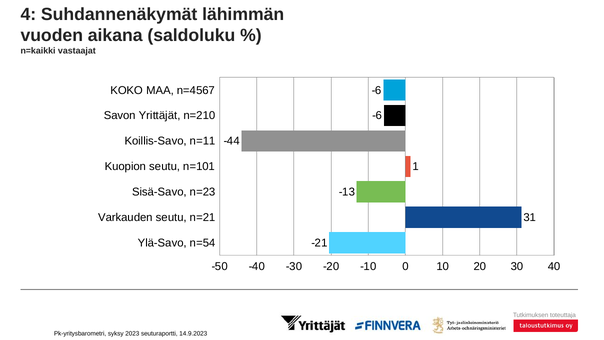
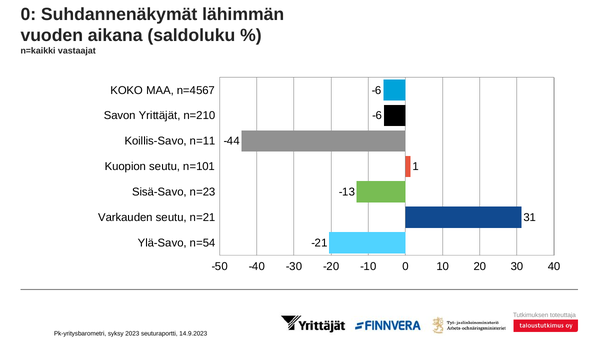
4: 4 -> 0 (28, 14)
